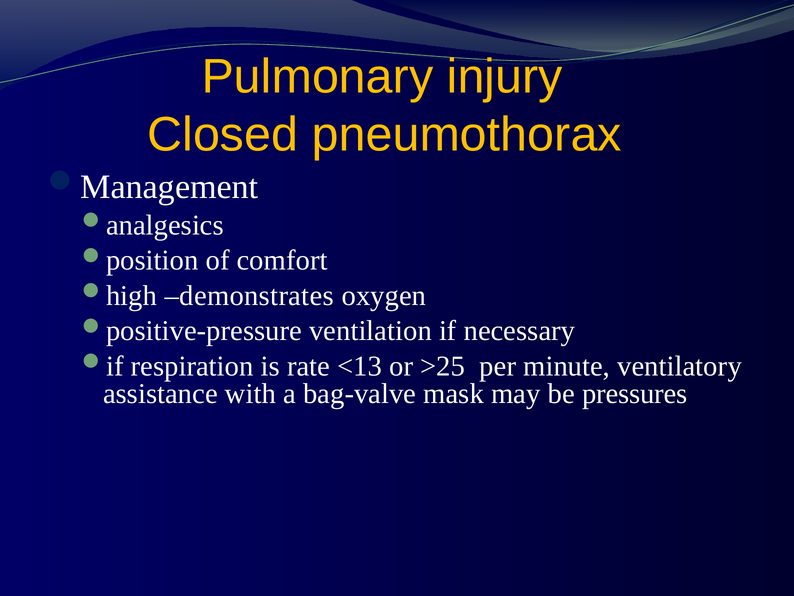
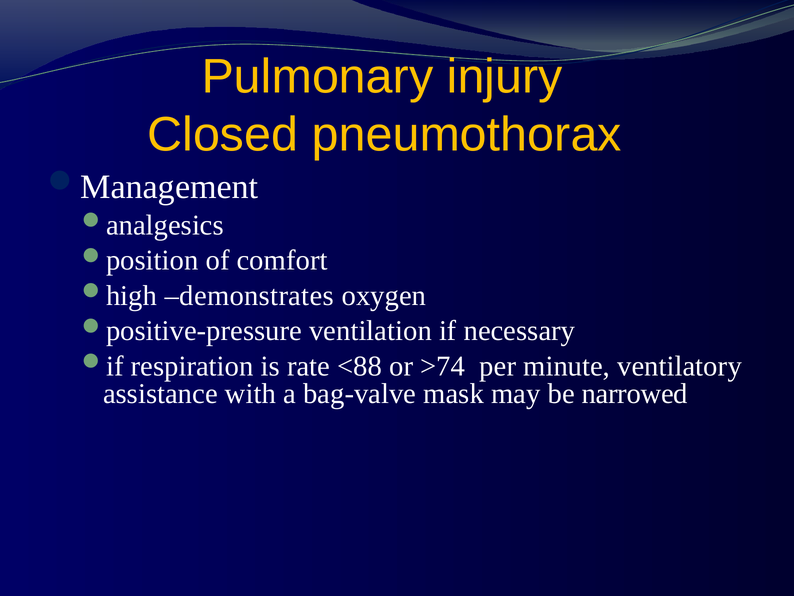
<13: <13 -> <88 (360, 366)
>25: >25 -> >74 (443, 366)
pressures: pressures -> narrowed (635, 393)
